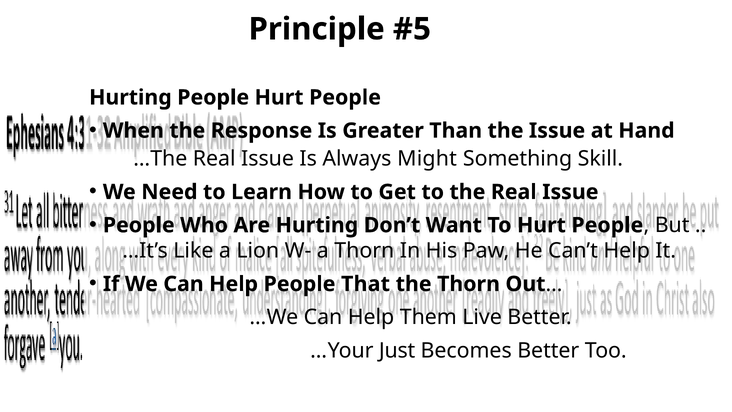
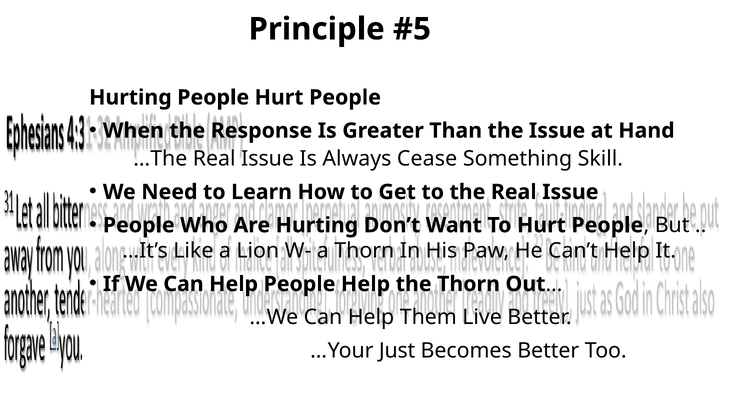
Might: Might -> Cease (427, 159)
People That: That -> Help (366, 284)
